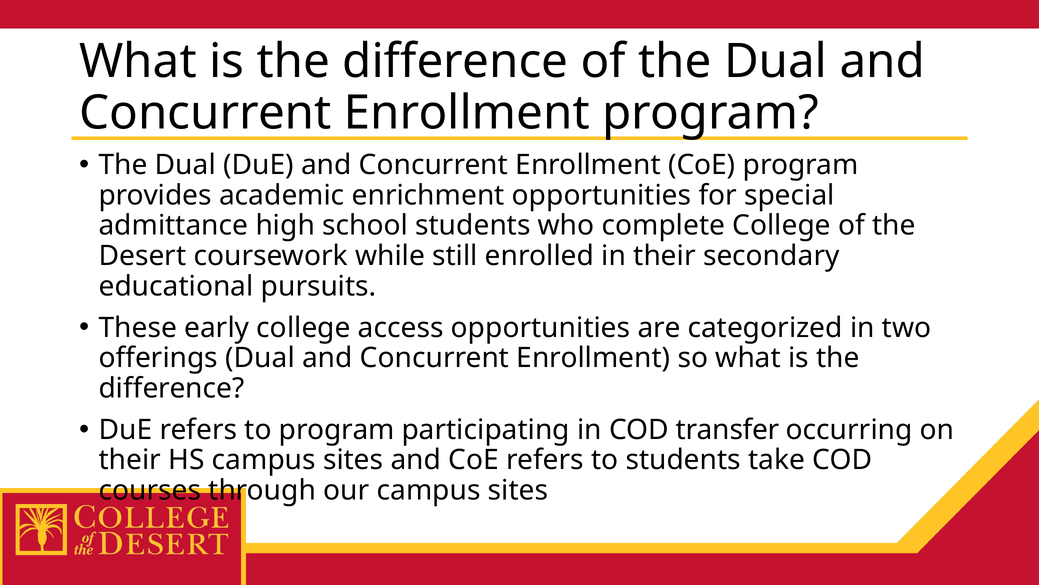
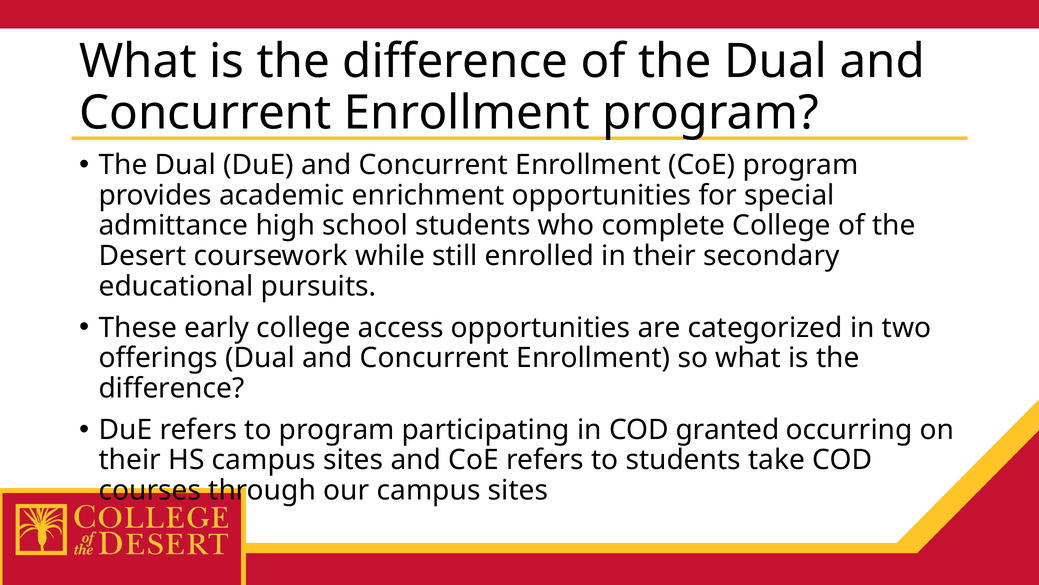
transfer: transfer -> granted (728, 429)
